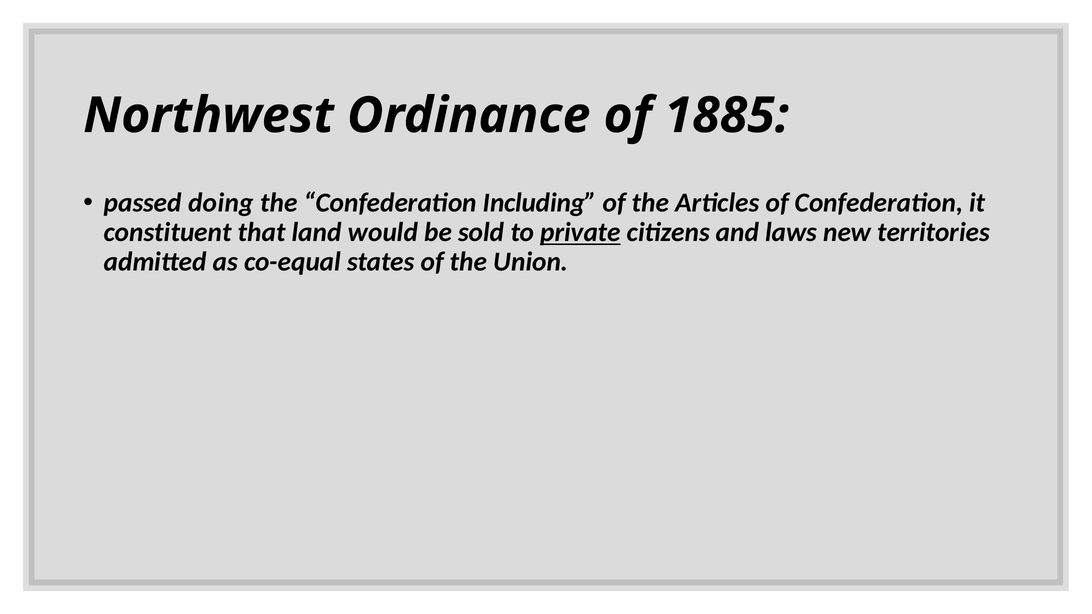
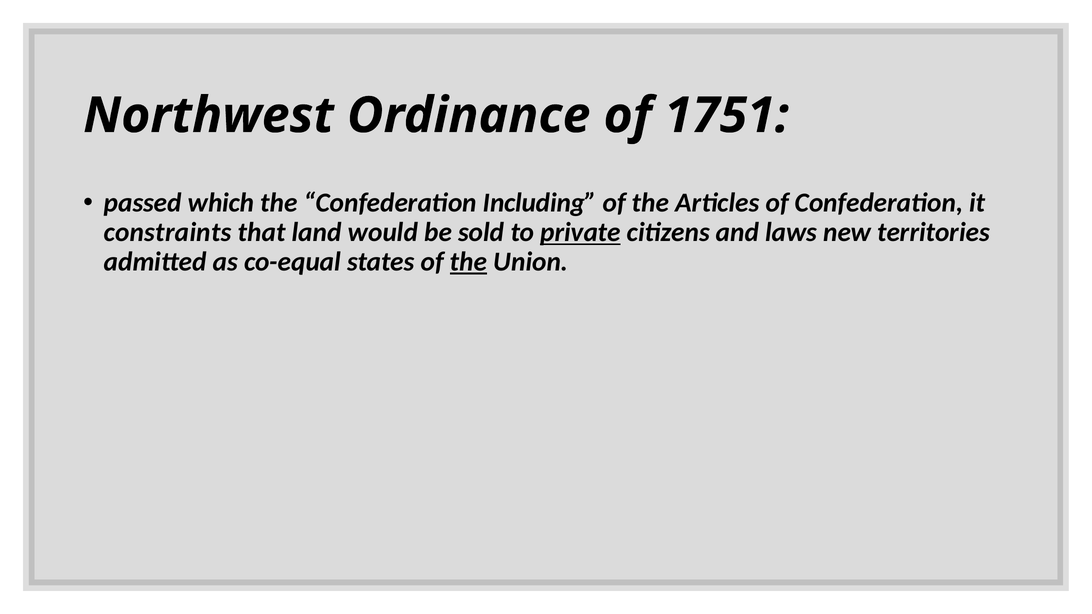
1885: 1885 -> 1751 (727, 116)
doing: doing -> which (221, 203)
constituent: constituent -> constraints (168, 232)
the underline: none -> present (469, 262)
